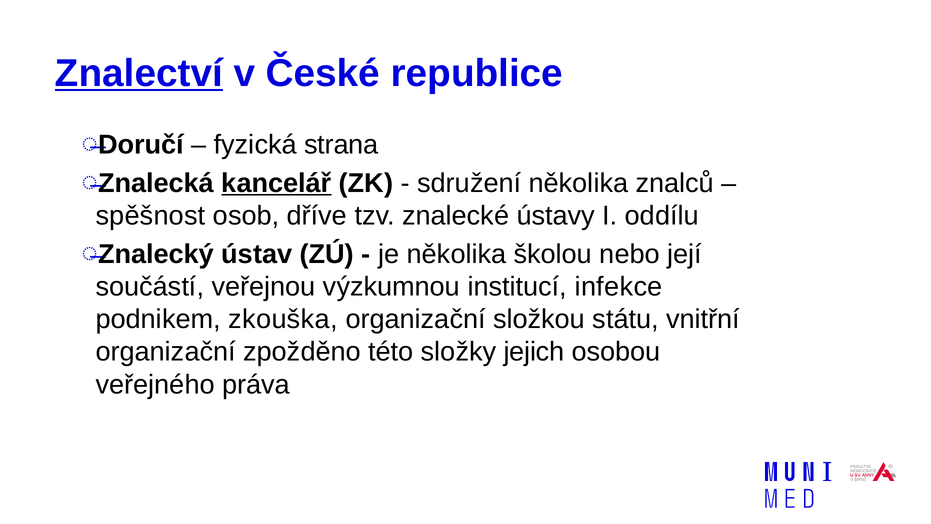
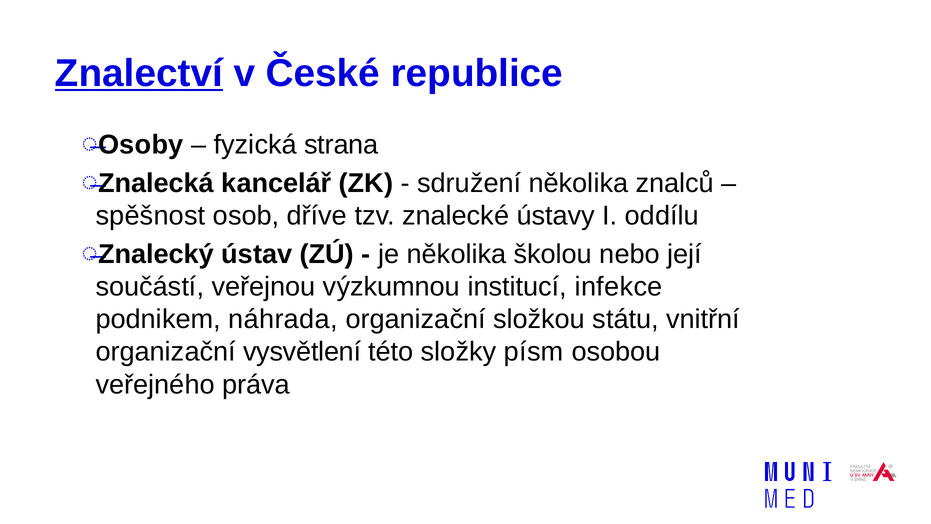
Doručí: Doručí -> Osoby (141, 145)
kancelář underline: present -> none (276, 183)
zkouška: zkouška -> náhrada (283, 319)
zpožděno: zpožděno -> vysvětlení (302, 352)
jejich: jejich -> písm (534, 352)
